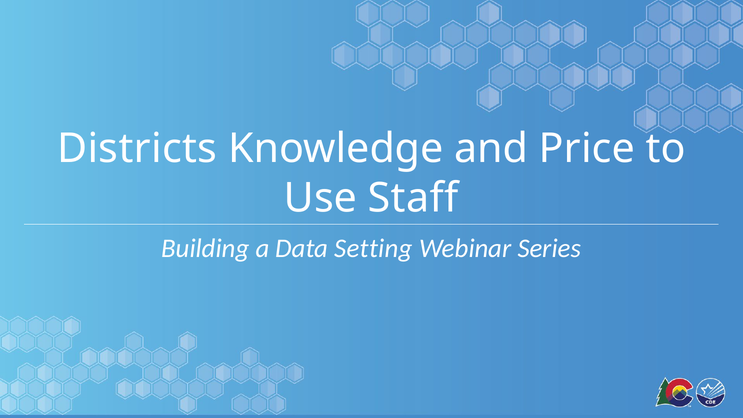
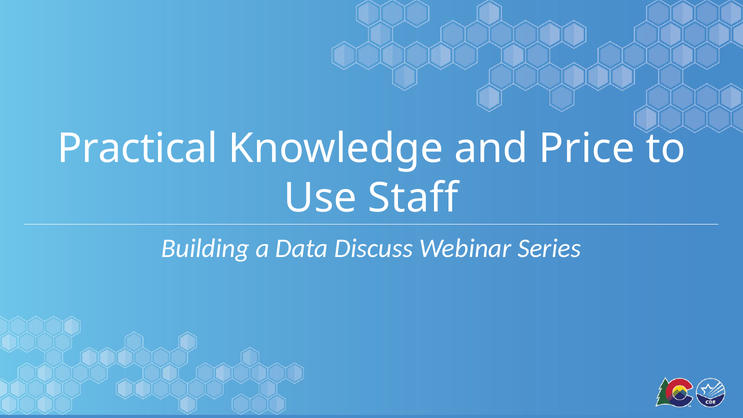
Districts: Districts -> Practical (137, 148)
Setting: Setting -> Discuss (374, 248)
